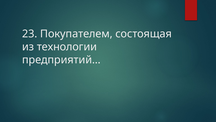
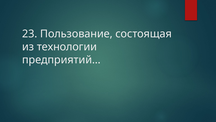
Покупателем: Покупателем -> Пользование (76, 34)
